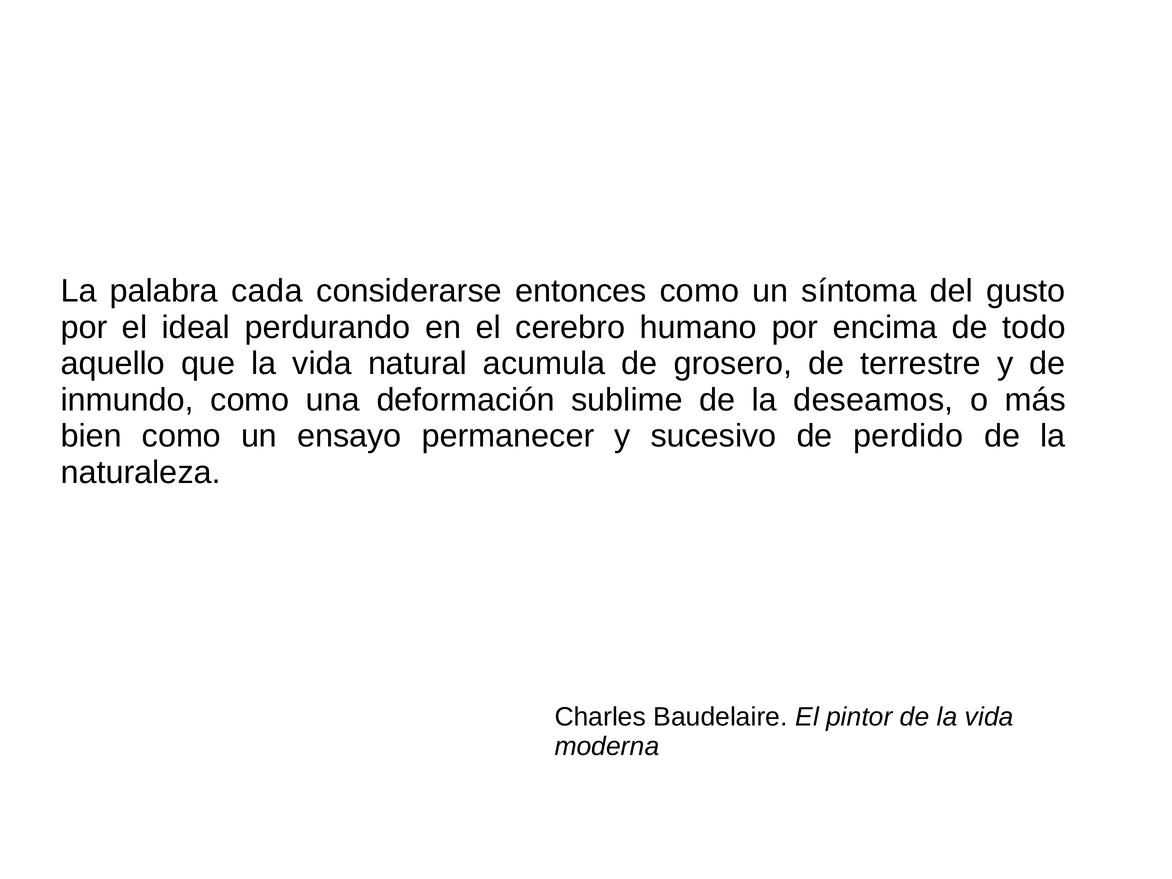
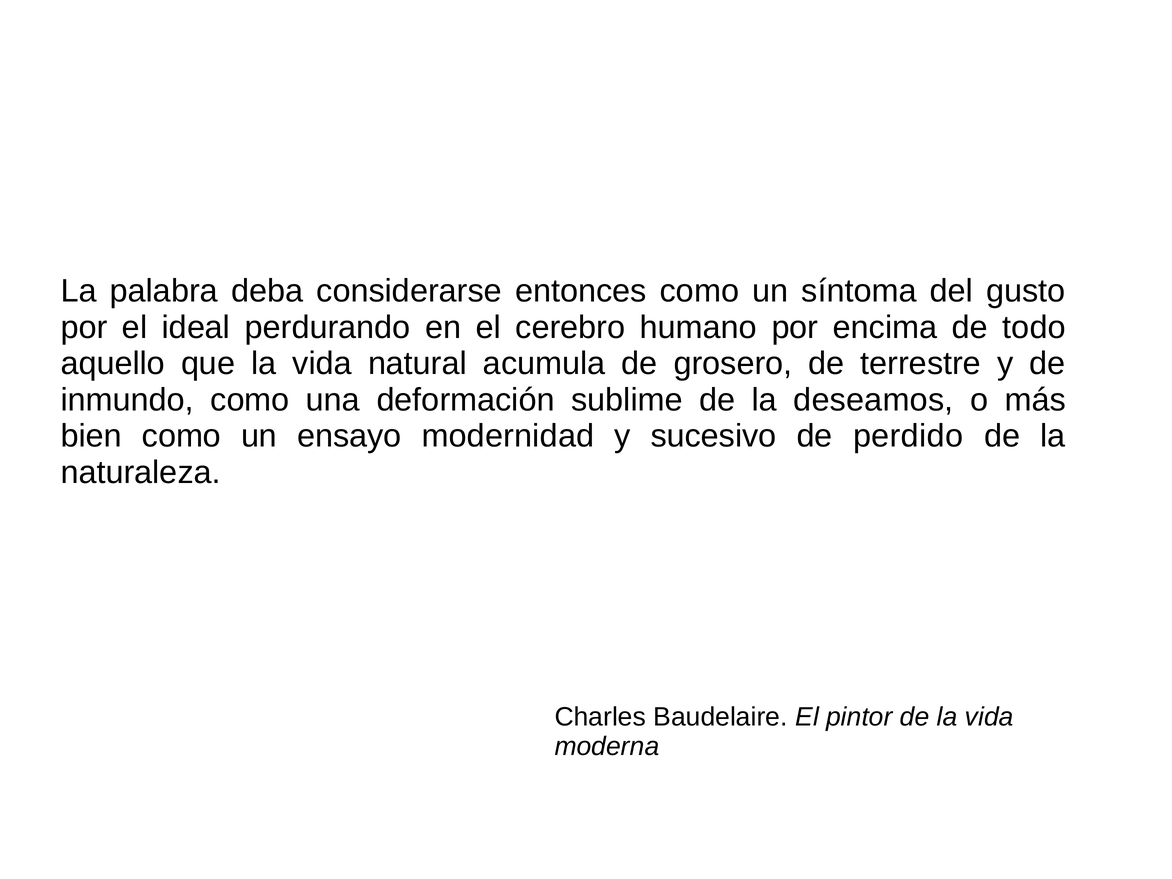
cada: cada -> deba (267, 291)
permanecer: permanecer -> modernidad (508, 436)
